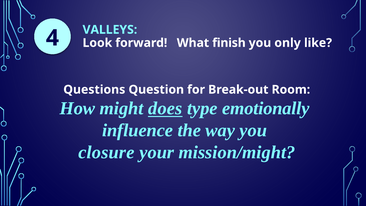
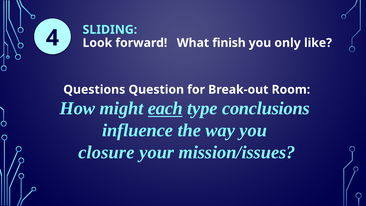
VALLEYS: VALLEYS -> SLIDING (110, 30)
does: does -> each (165, 108)
emotionally: emotionally -> conclusions (266, 108)
mission/might: mission/might -> mission/issues (237, 152)
